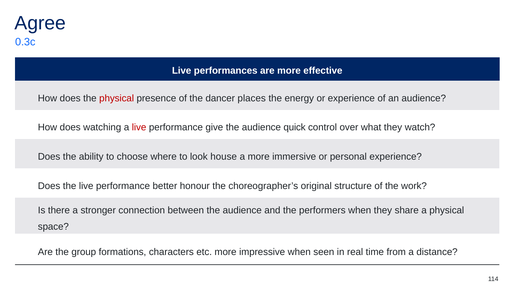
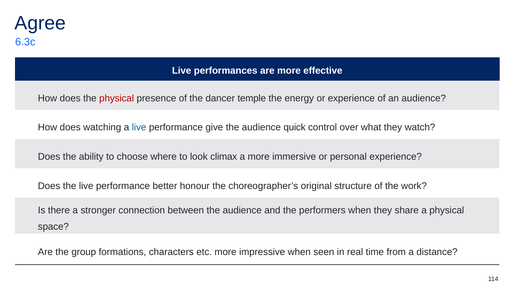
0.3c: 0.3c -> 6.3c (25, 42)
places: places -> temple (252, 98)
live colour: red -> blue (139, 127)
house: house -> climax (224, 156)
